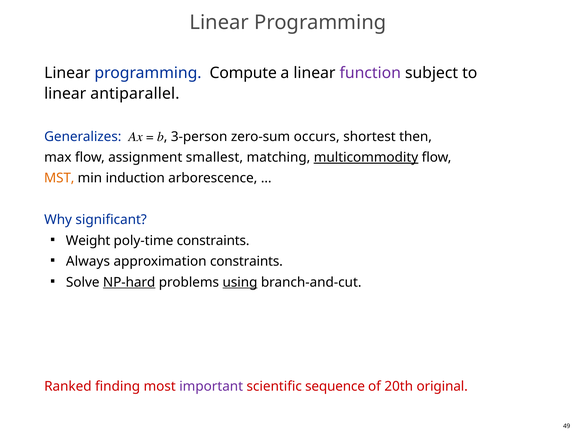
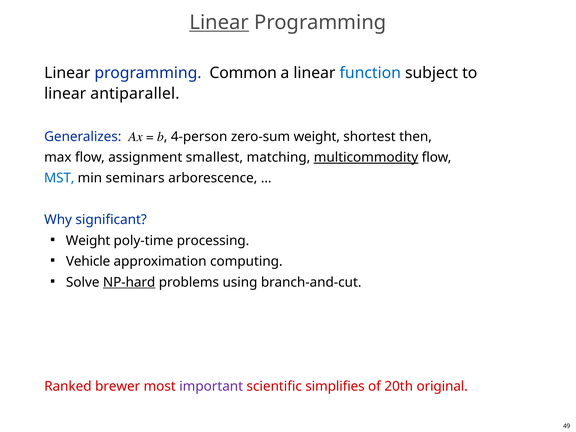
Linear underline: none -> present (219, 22)
Compute: Compute -> Common (243, 73)
function colour: purple -> blue (370, 73)
3-person: 3-person -> 4-person (199, 137)
zero-sum occurs: occurs -> weight (317, 137)
MST colour: orange -> blue (59, 178)
induction: induction -> seminars (135, 178)
poly-time constraints: constraints -> processing (213, 241)
Always: Always -> Vehicle (88, 261)
approximation constraints: constraints -> computing (246, 261)
using underline: present -> none (240, 282)
finding: finding -> brewer (118, 386)
sequence: sequence -> simplifies (335, 386)
